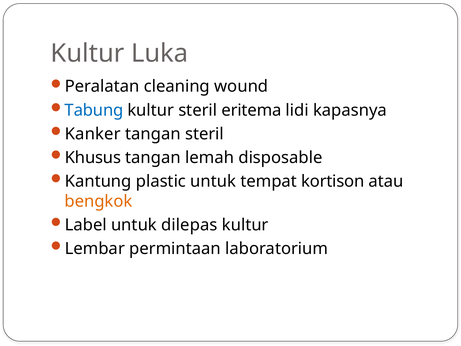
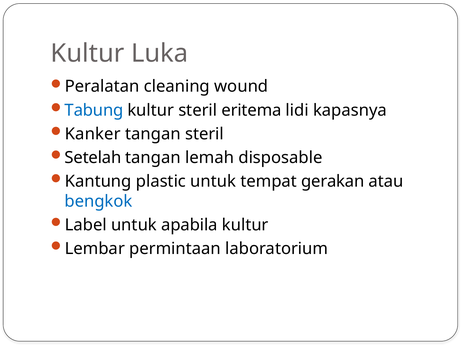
Khusus: Khusus -> Setelah (93, 157)
kortison: kortison -> gerakan (333, 181)
bengkok colour: orange -> blue (98, 201)
dilepas: dilepas -> apabila (189, 225)
